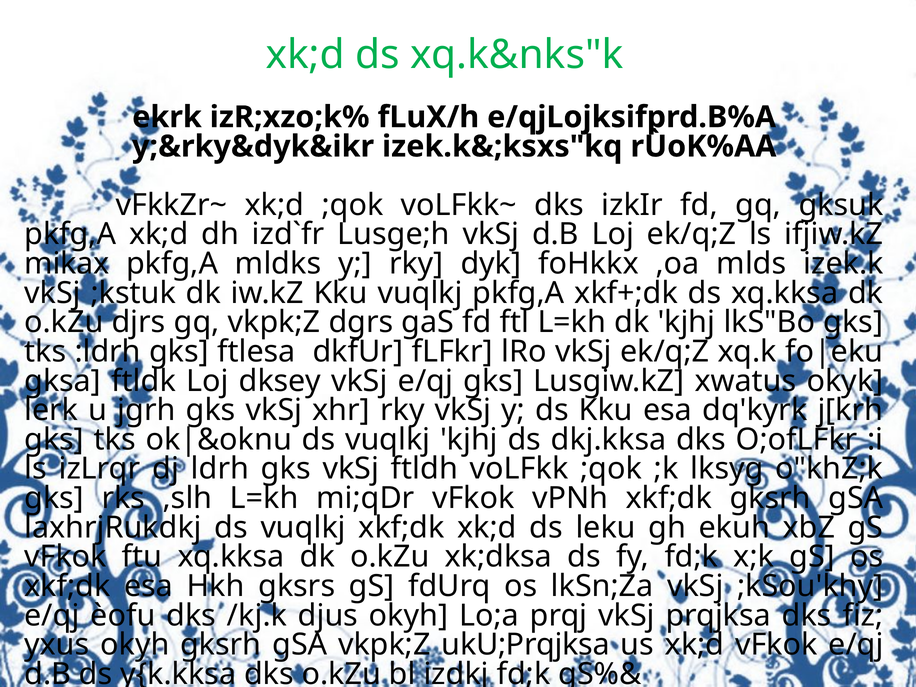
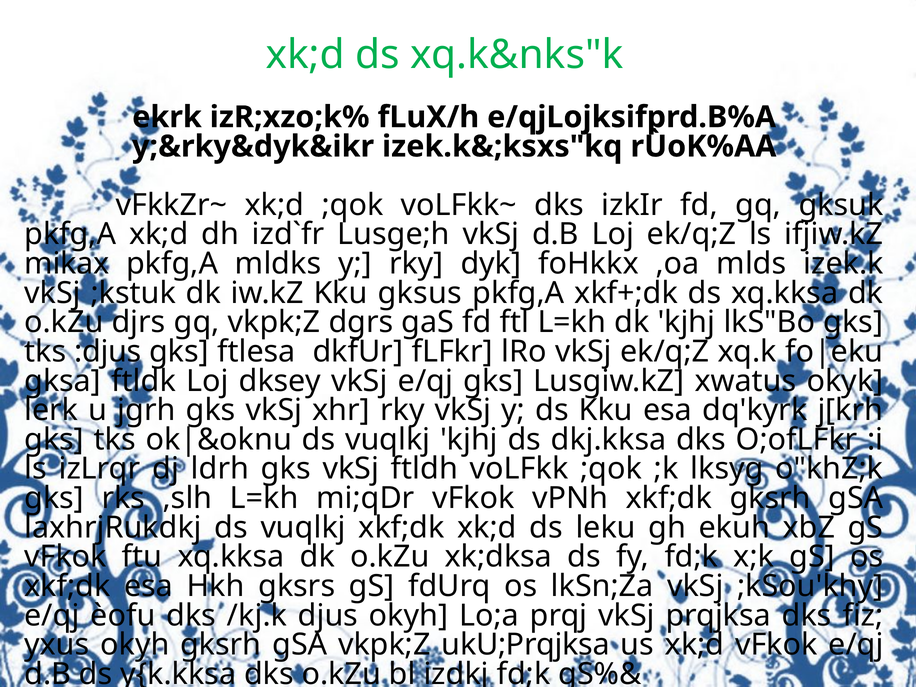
Kku vuqlkj: vuqlkj -> gksus (420, 293)
:ldrh: :ldrh -> :djus (108, 352)
